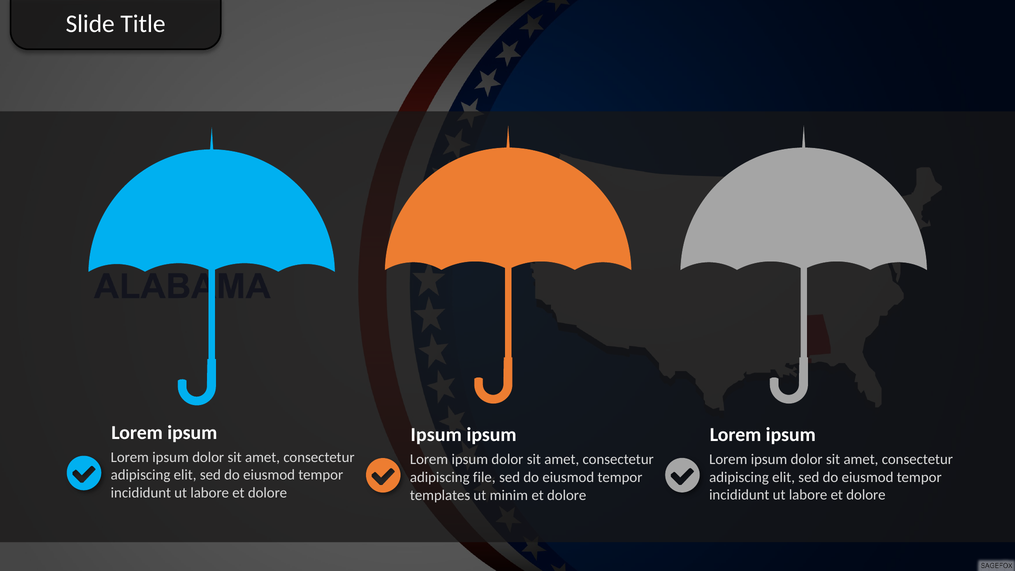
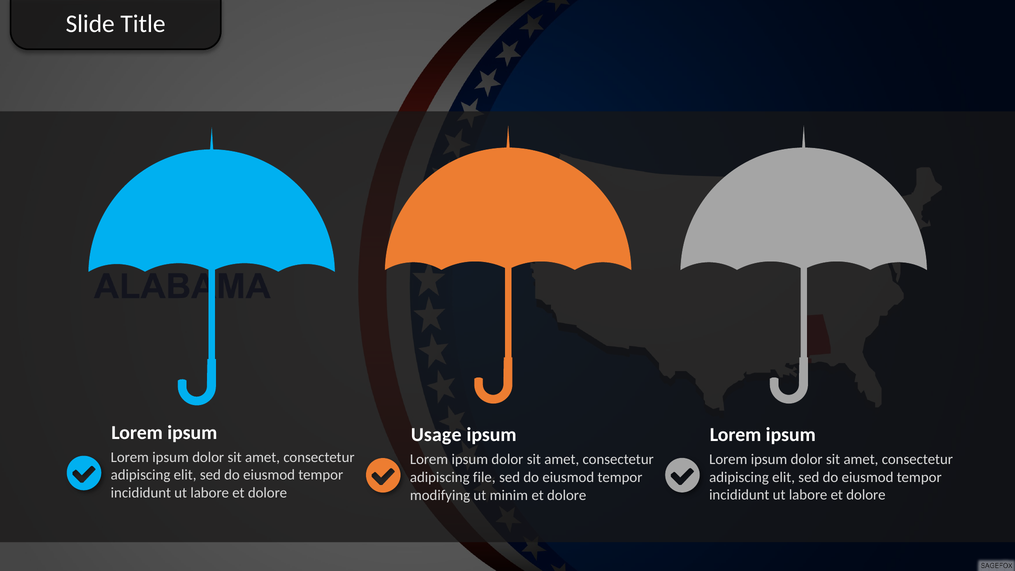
Ipsum: Ipsum -> Usage (436, 435)
templates: templates -> modifying (440, 495)
